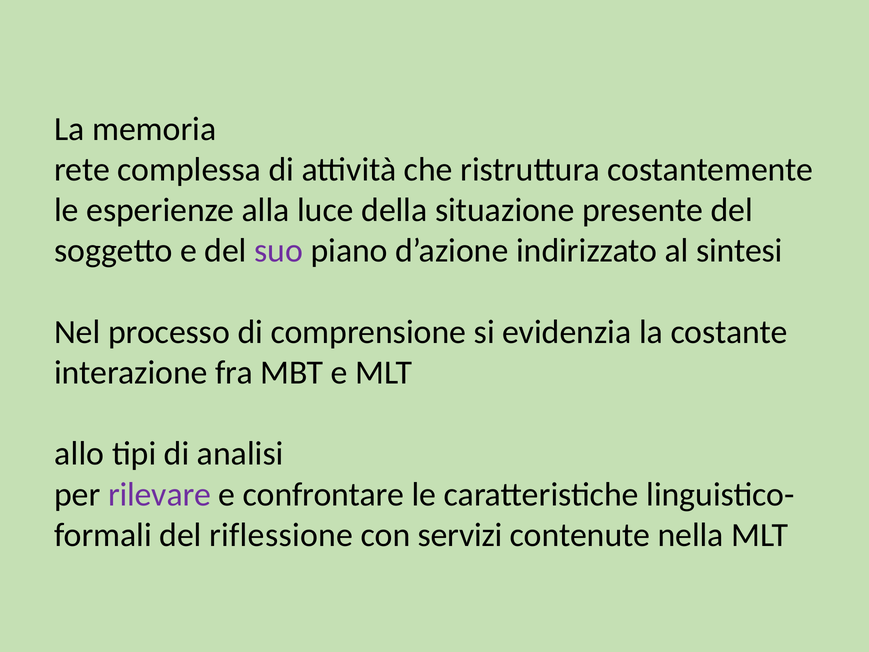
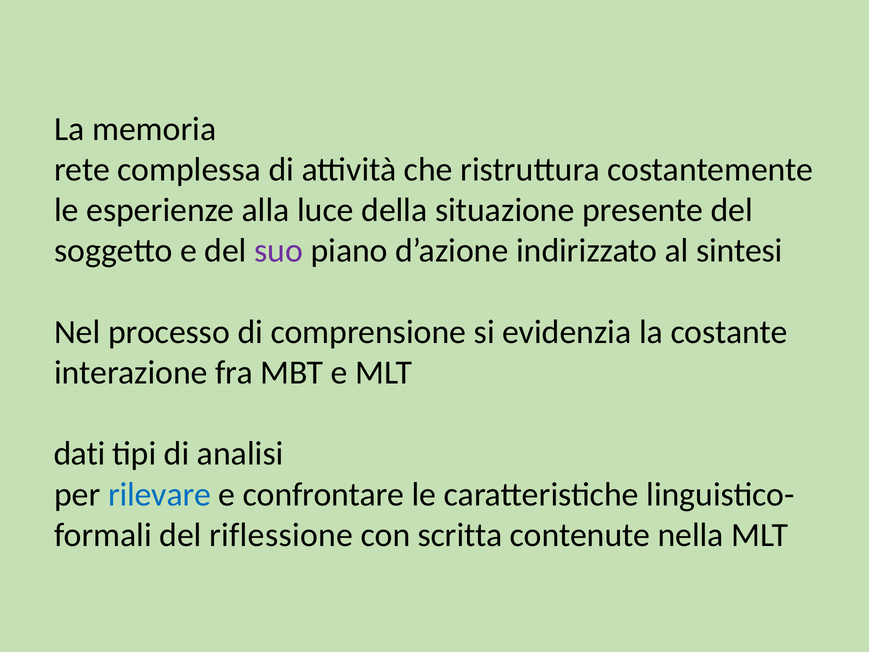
allo: allo -> dati (80, 454)
rilevare colour: purple -> blue (159, 494)
servizi: servizi -> scritta (460, 535)
